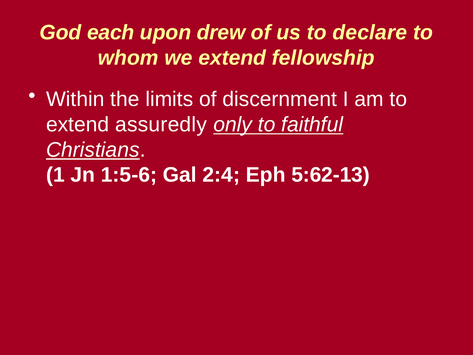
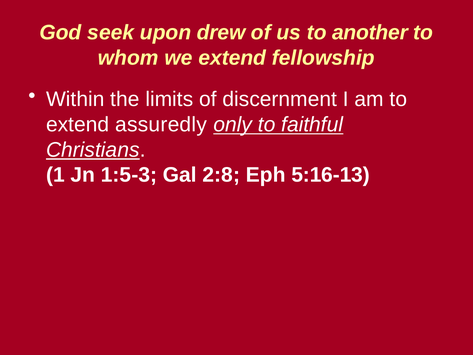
each: each -> seek (111, 33)
declare: declare -> another (370, 33)
1:5-6: 1:5-6 -> 1:5-3 (129, 175)
2:4: 2:4 -> 2:8 (221, 175)
5:62-13: 5:62-13 -> 5:16-13 (331, 175)
